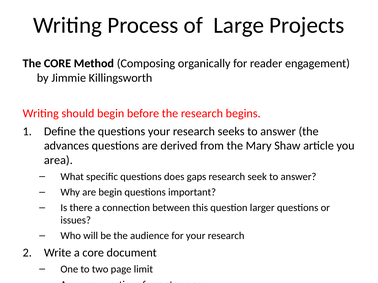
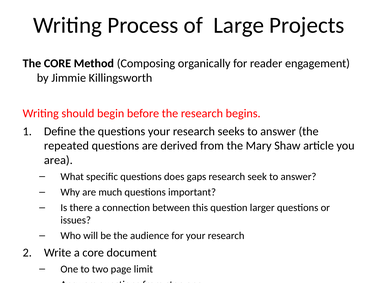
advances: advances -> repeated (66, 146)
are begin: begin -> much (110, 192)
